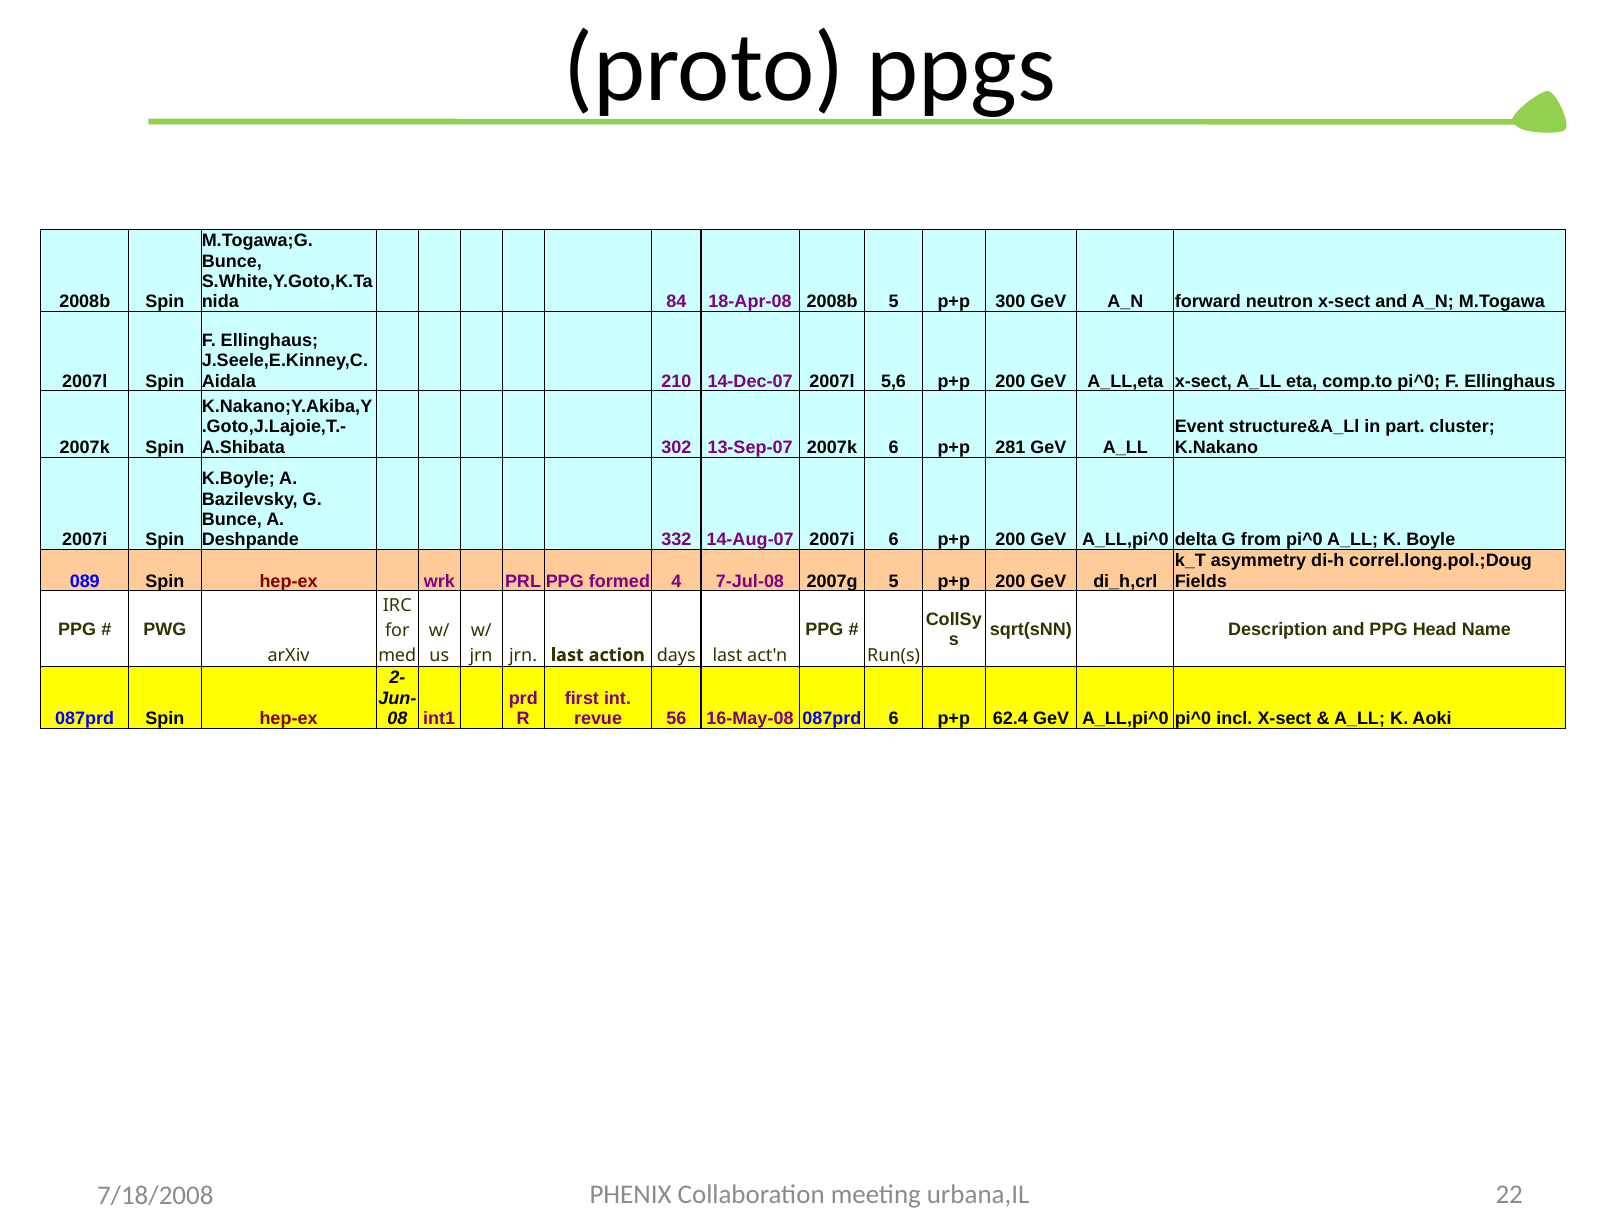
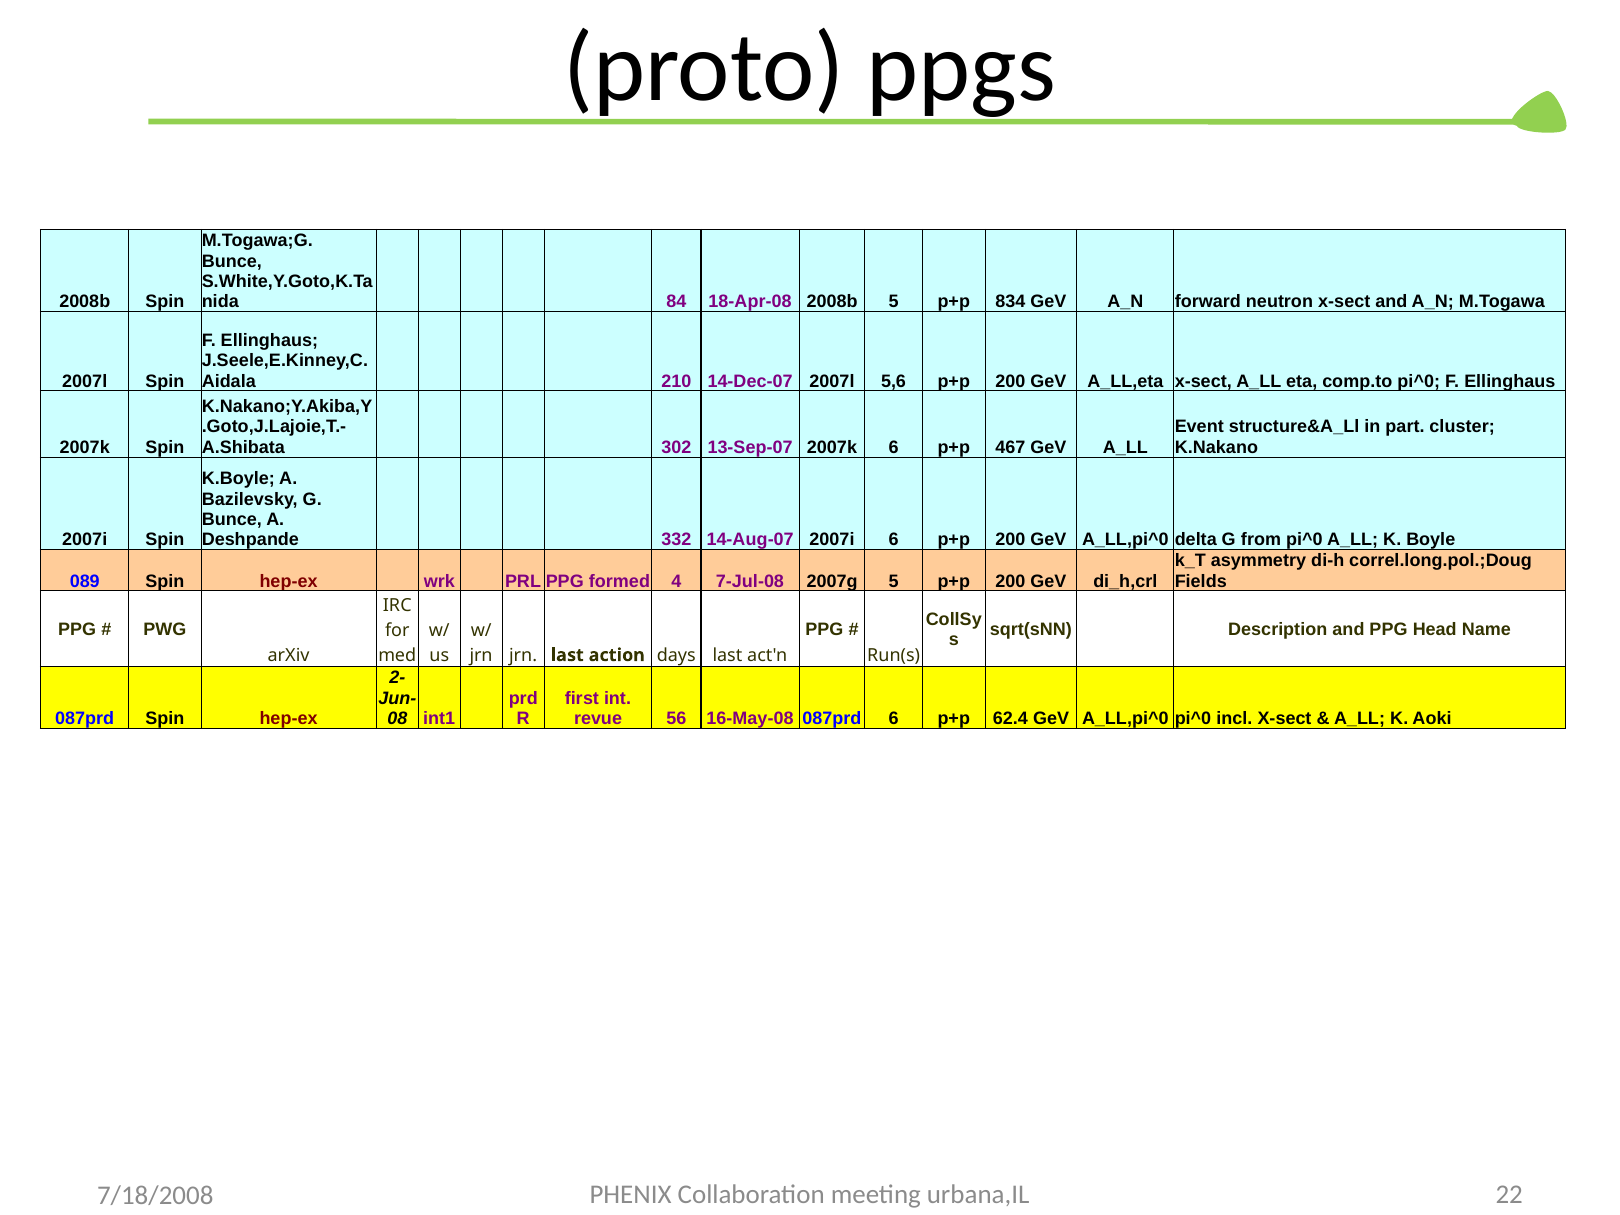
300: 300 -> 834 (1010, 302)
281: 281 -> 467 (1010, 447)
